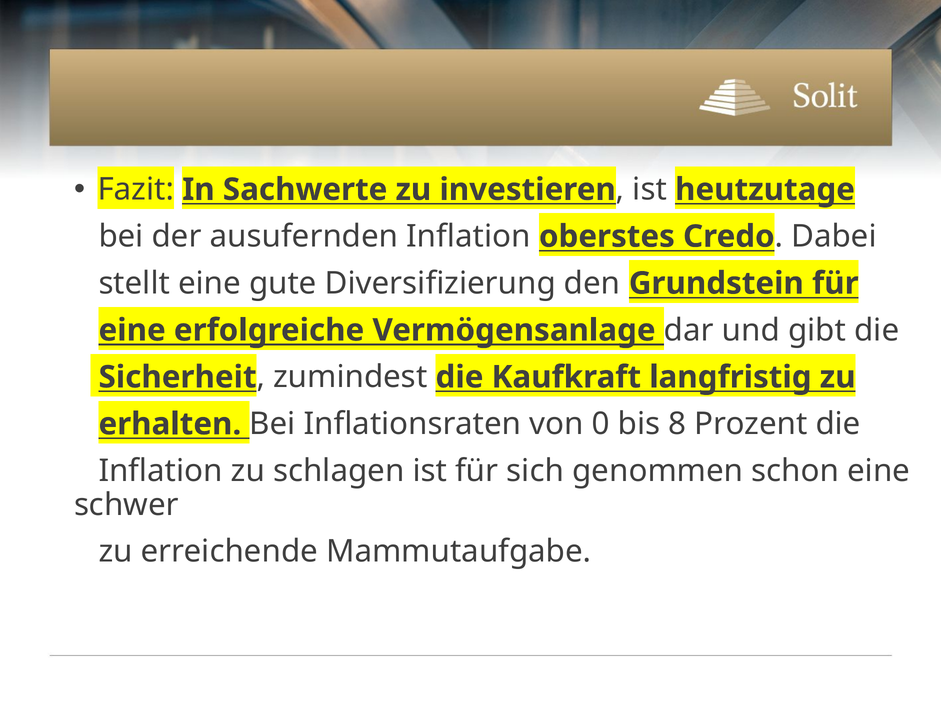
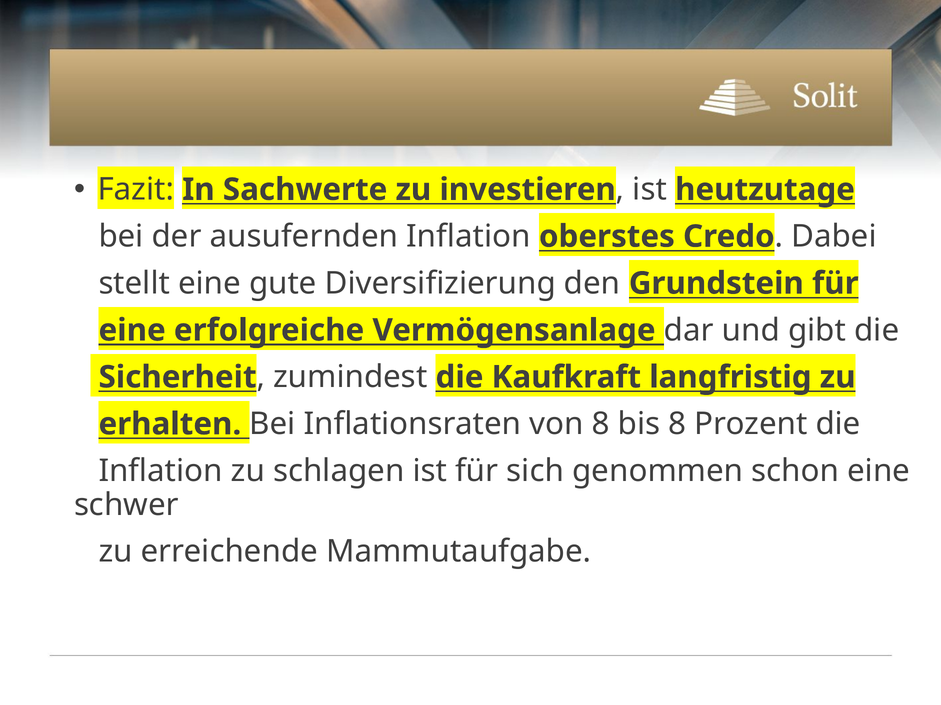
von 0: 0 -> 8 (601, 424)
